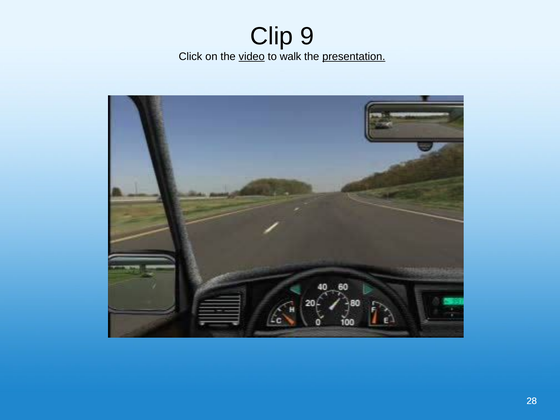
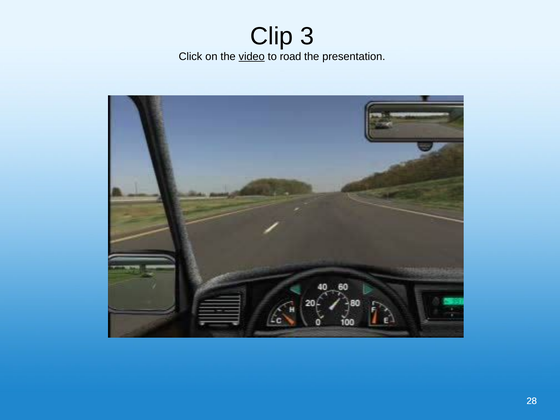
9: 9 -> 3 (307, 36)
walk: walk -> road (291, 57)
presentation underline: present -> none (354, 57)
